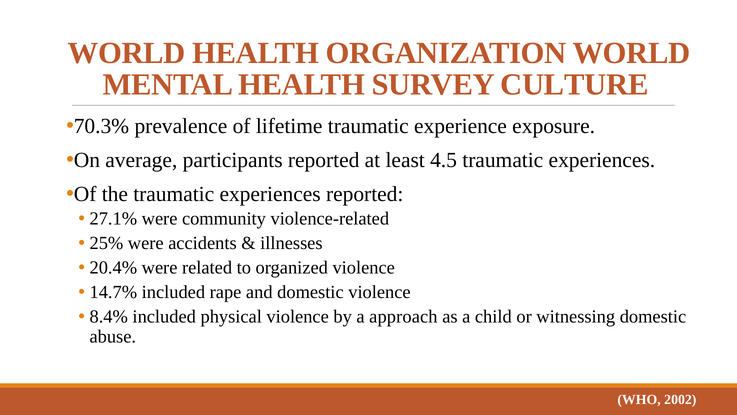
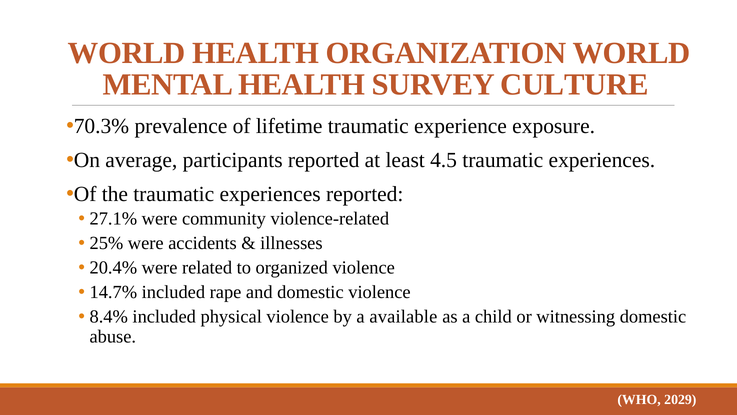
approach: approach -> available (403, 316)
2002: 2002 -> 2029 (680, 399)
